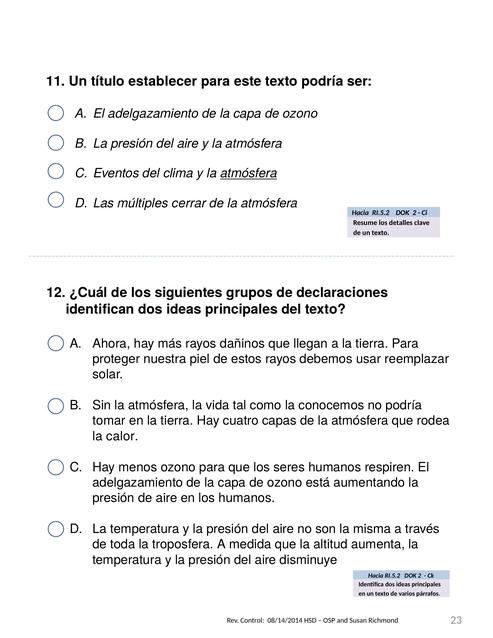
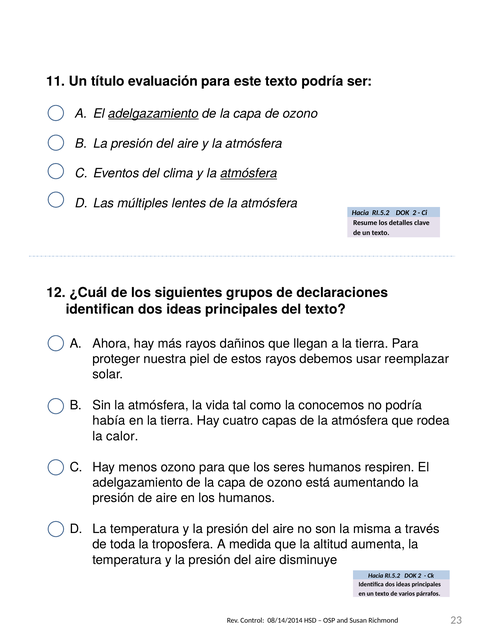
establecer: establecer -> evaluación (163, 81)
adelgazamiento underline: none -> present (153, 113)
cerrar: cerrar -> lentes (189, 203)
tomar: tomar -> había (109, 421)
